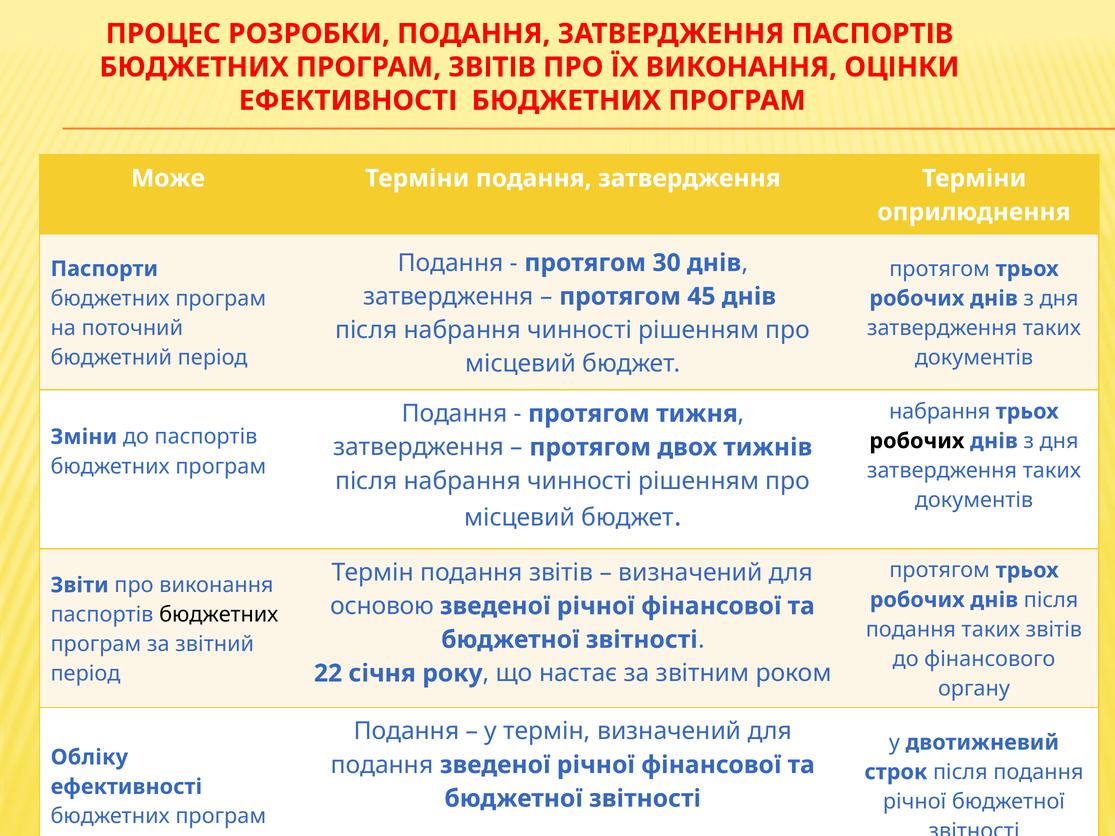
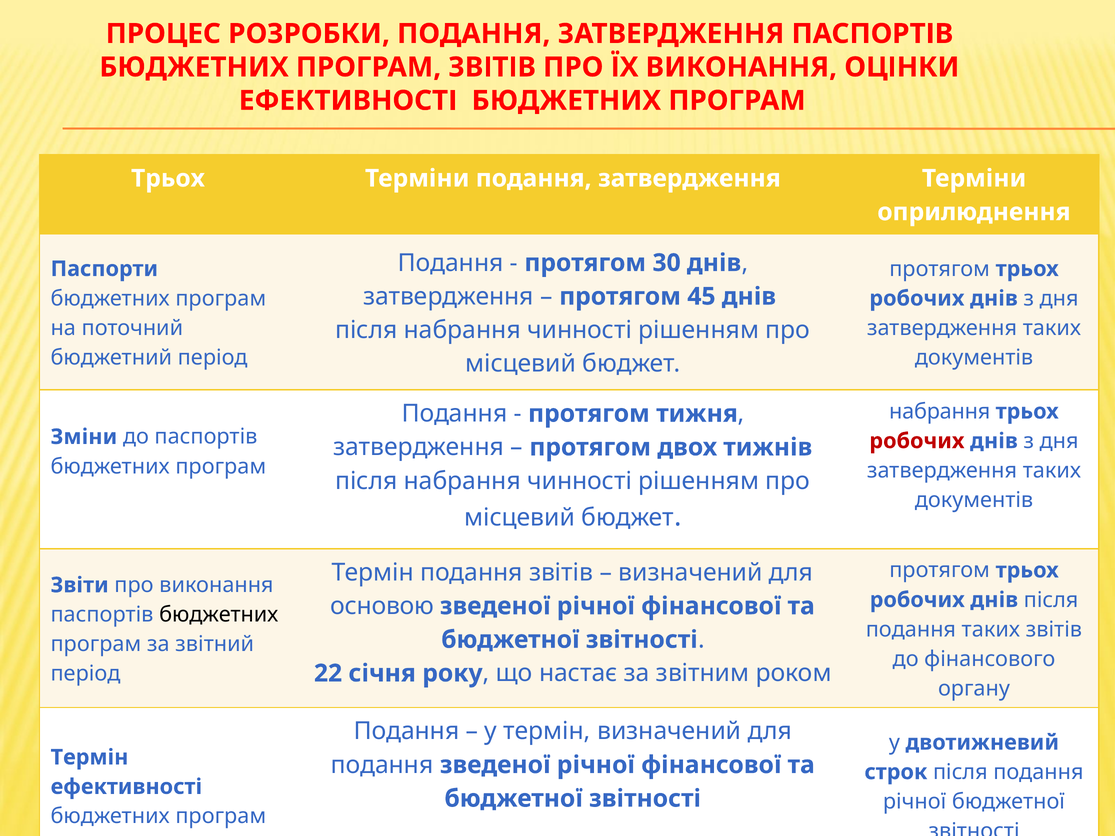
Може: Може -> Трьох (168, 178)
робочих colour: black -> red (917, 441)
Обліку: Обліку -> Термін (89, 757)
